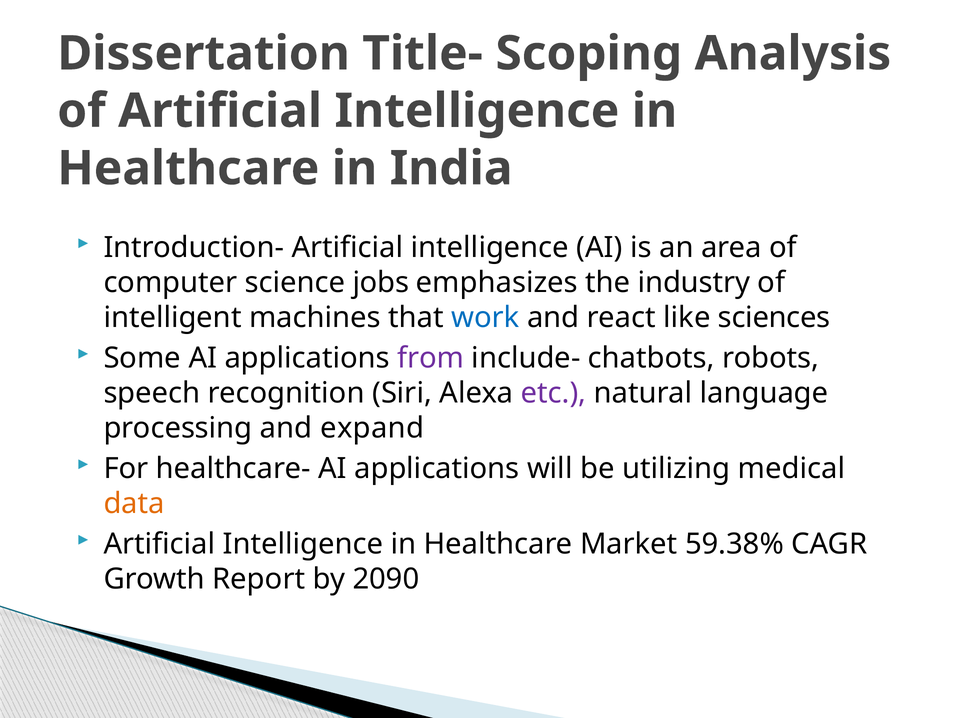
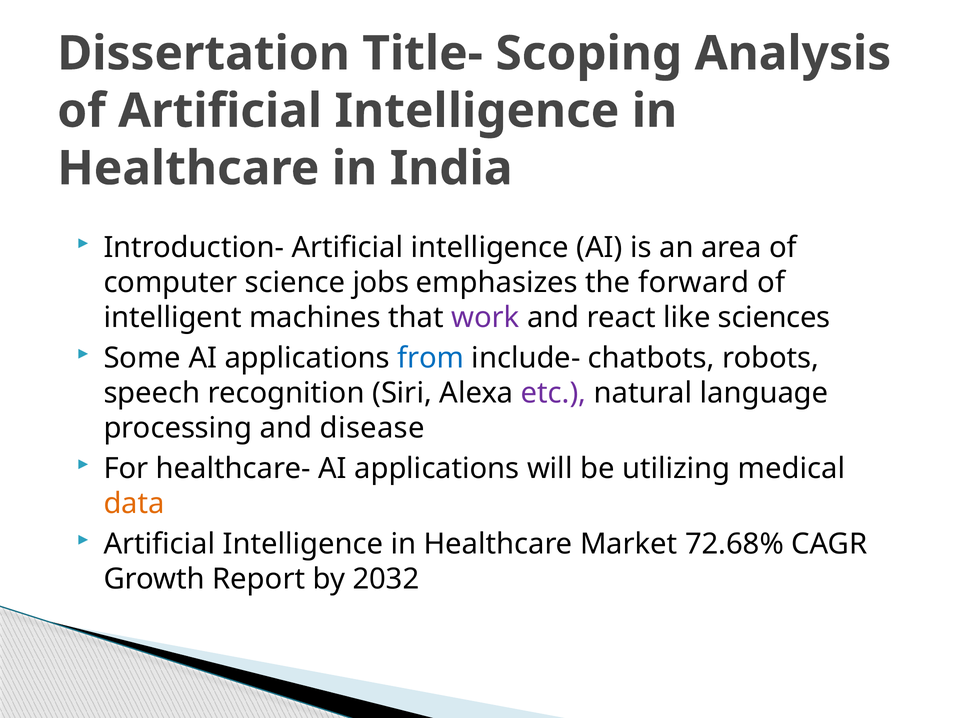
industry: industry -> forward (694, 283)
work colour: blue -> purple (485, 318)
from colour: purple -> blue (431, 358)
expand: expand -> disease (372, 428)
59.38%: 59.38% -> 72.68% (734, 544)
2090: 2090 -> 2032 (386, 579)
